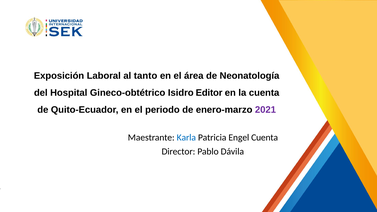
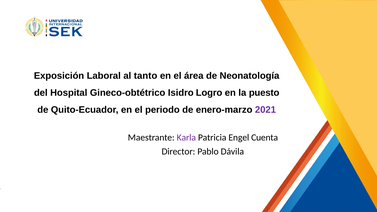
Editor: Editor -> Logro (209, 93)
la cuenta: cuenta -> puesto (264, 93)
Karla colour: blue -> purple (186, 138)
